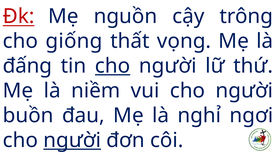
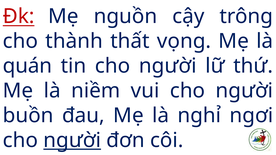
giống: giống -> thành (74, 41)
đấng: đấng -> quán (27, 66)
cho underline: present -> none (113, 66)
